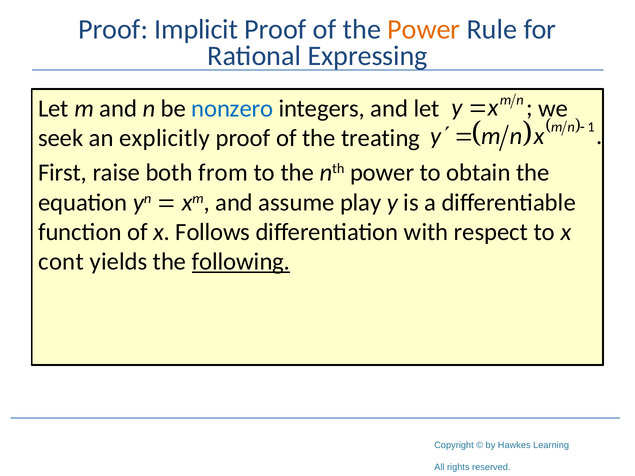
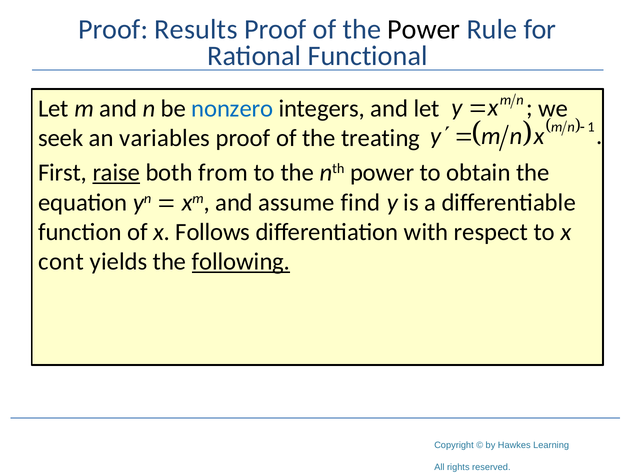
Implicit: Implicit -> Results (196, 29)
Power colour: orange -> black (424, 29)
Expressing: Expressing -> Functional (368, 56)
explicitly: explicitly -> variables (165, 138)
raise underline: none -> present (116, 173)
play: play -> find (360, 202)
